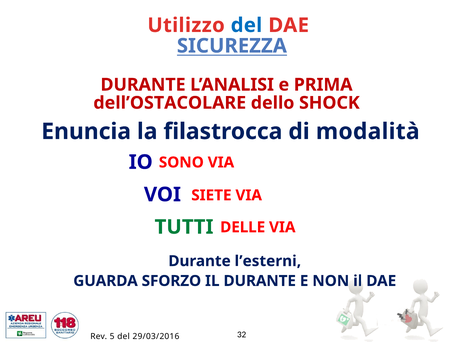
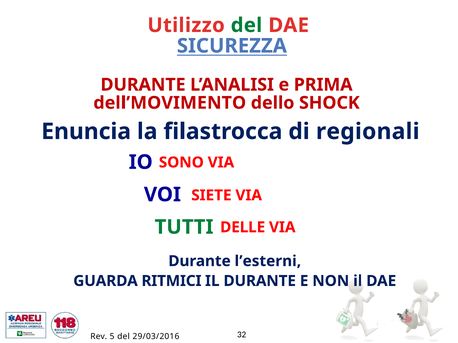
del colour: blue -> green (246, 25)
dell’OSTACOLARE: dell’OSTACOLARE -> dell’MOVIMENTO (170, 103)
modalità: modalità -> regionali (368, 132)
SFORZO: SFORZO -> RITMICI (171, 281)
